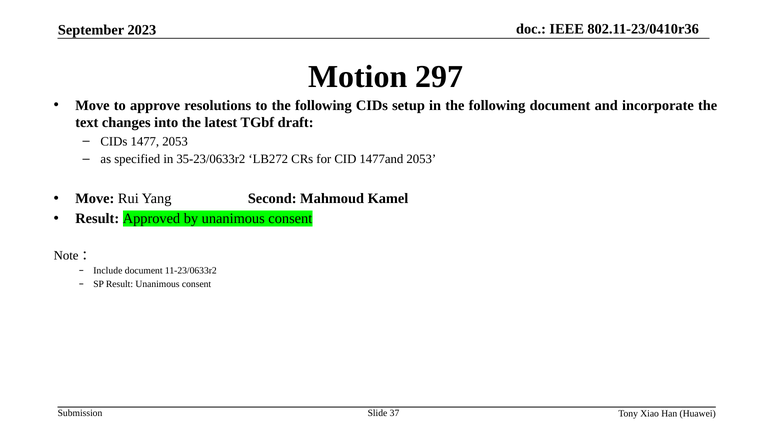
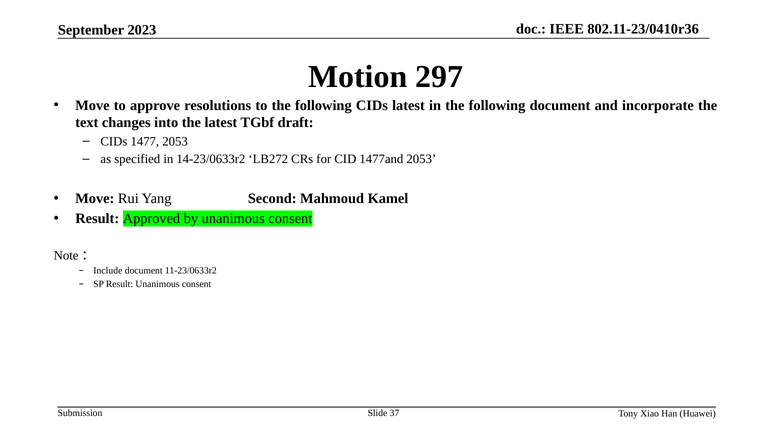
CIDs setup: setup -> latest (409, 106)
35-23/0633r2: 35-23/0633r2 -> 14-23/0633r2 (211, 159)
